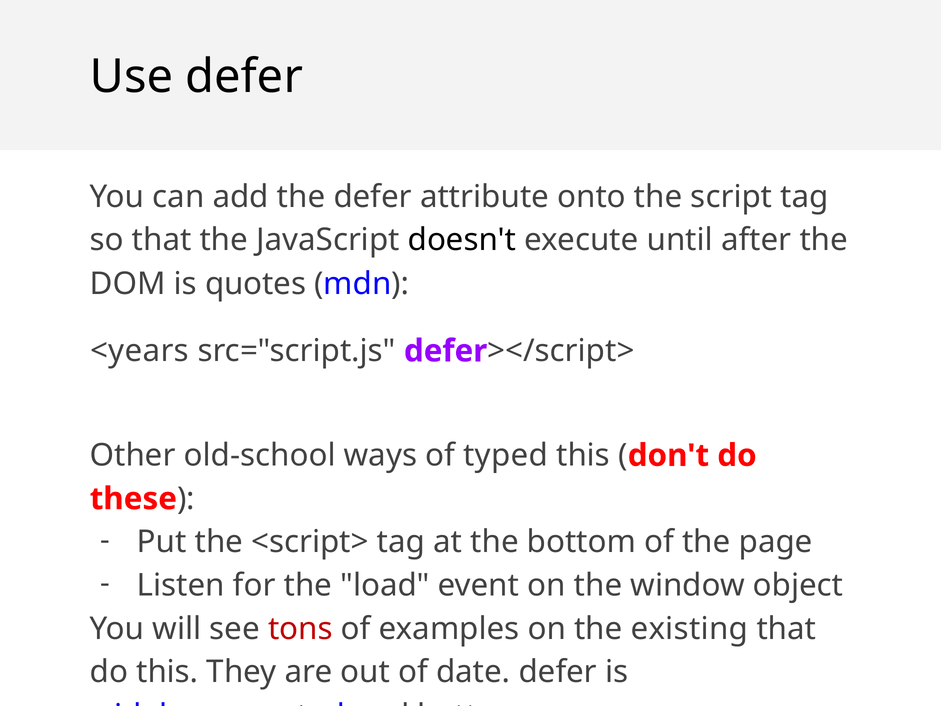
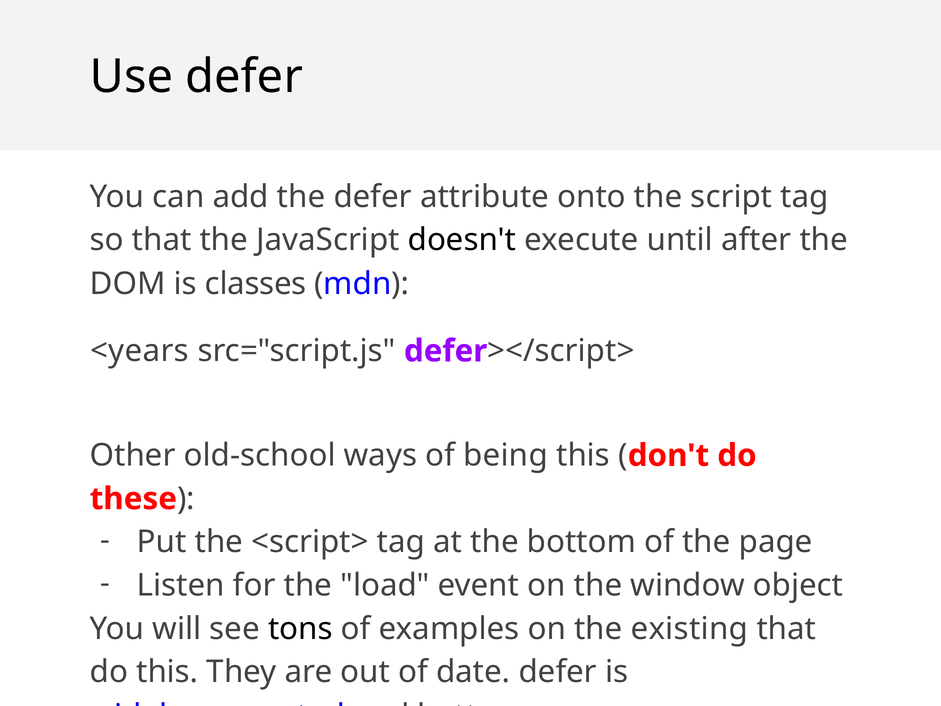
quotes: quotes -> classes (256, 284)
typed: typed -> being (505, 455)
tons colour: red -> black (300, 628)
